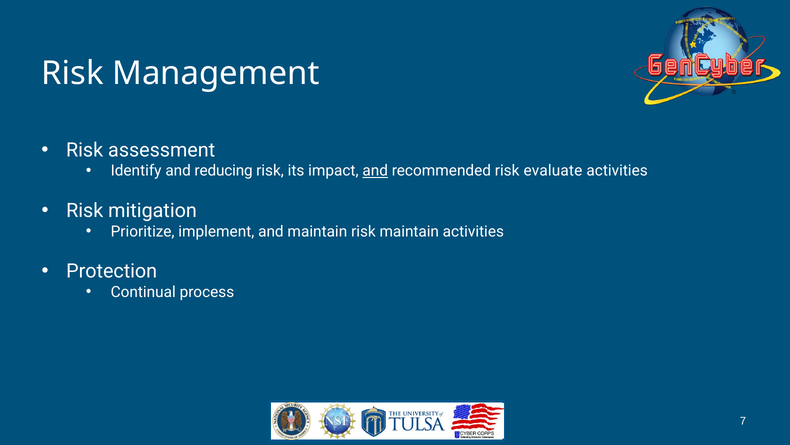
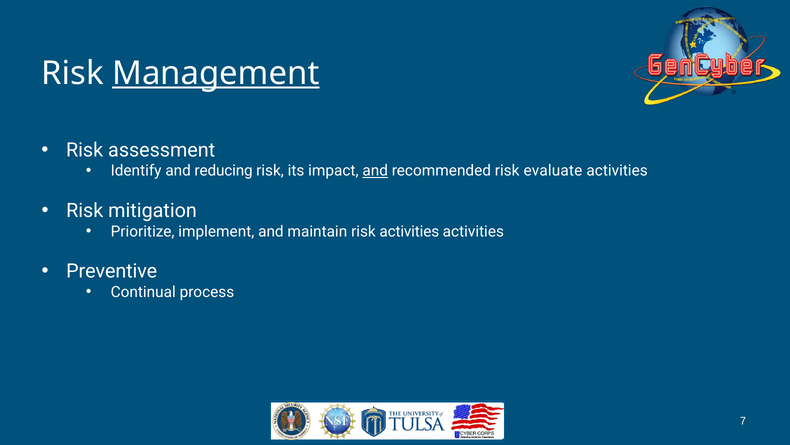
Management underline: none -> present (216, 73)
risk maintain: maintain -> activities (409, 231)
Protection: Protection -> Preventive (112, 271)
